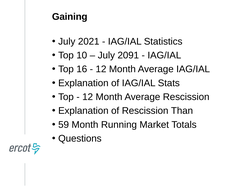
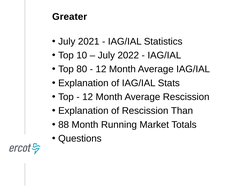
Gaining: Gaining -> Greater (70, 17)
2091: 2091 -> 2022 (128, 55)
16: 16 -> 80 (82, 69)
59: 59 -> 88 (64, 125)
